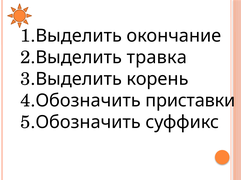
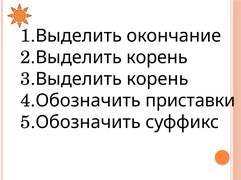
травка: травка -> корень (157, 58)
